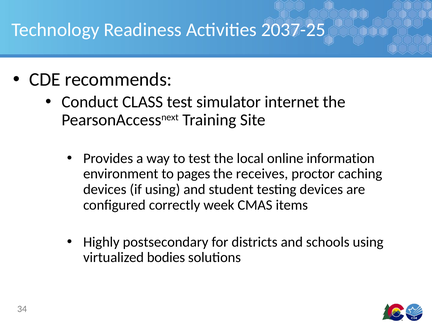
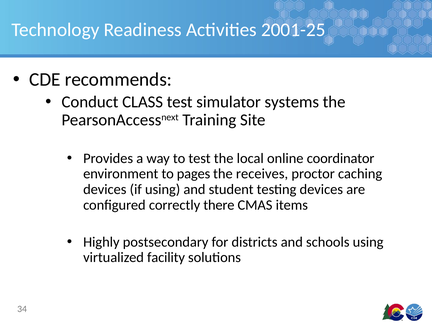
2037-25: 2037-25 -> 2001-25 (293, 30)
internet: internet -> systems (292, 102)
information: information -> coordinator (341, 158)
week: week -> there (219, 205)
bodies: bodies -> facility (166, 258)
